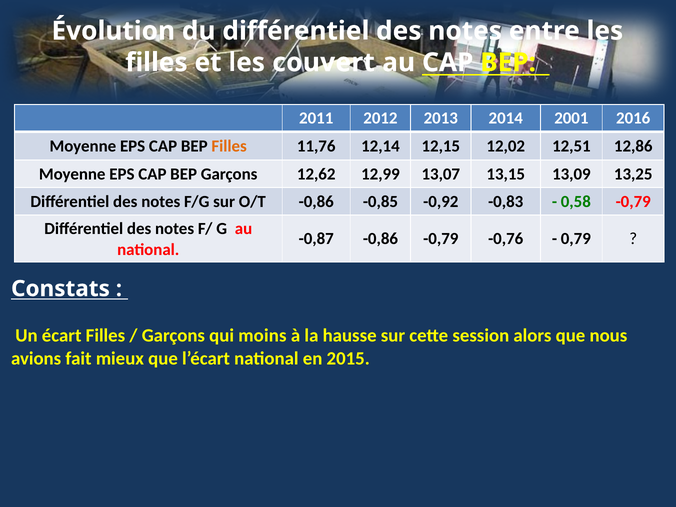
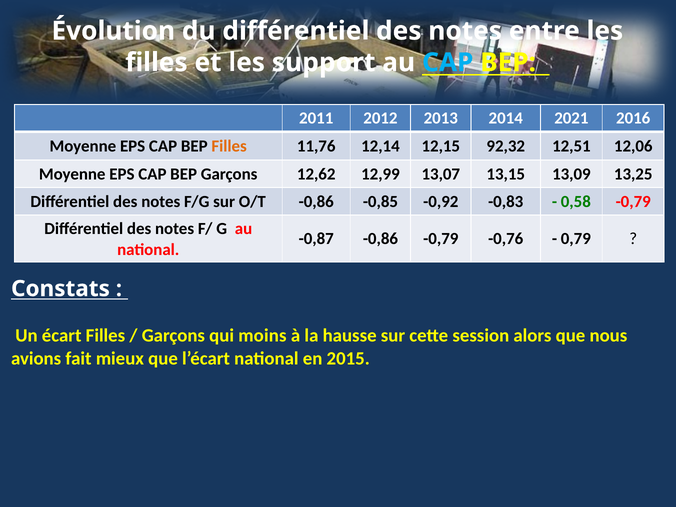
couvert: couvert -> support (324, 63)
CAP colour: white -> light blue (448, 63)
2001: 2001 -> 2021 (571, 118)
12,02: 12,02 -> 92,32 (506, 146)
12,86: 12,86 -> 12,06 (633, 146)
